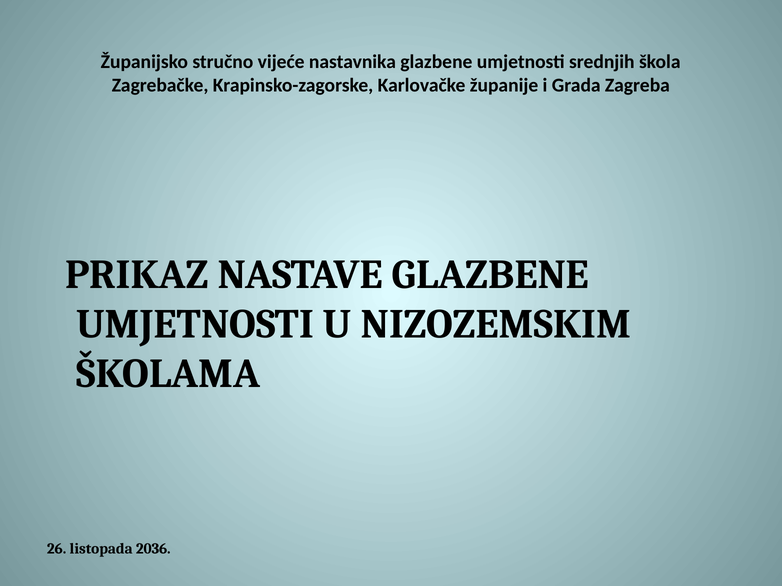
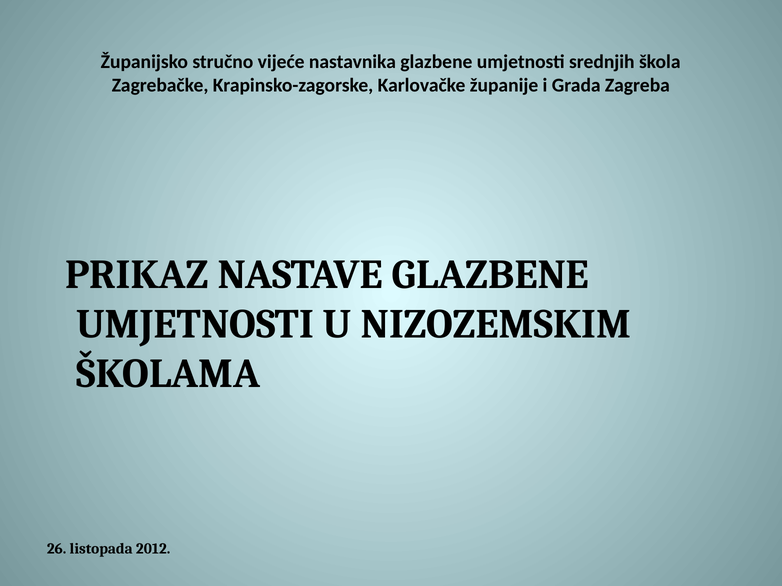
2036: 2036 -> 2012 (153, 549)
